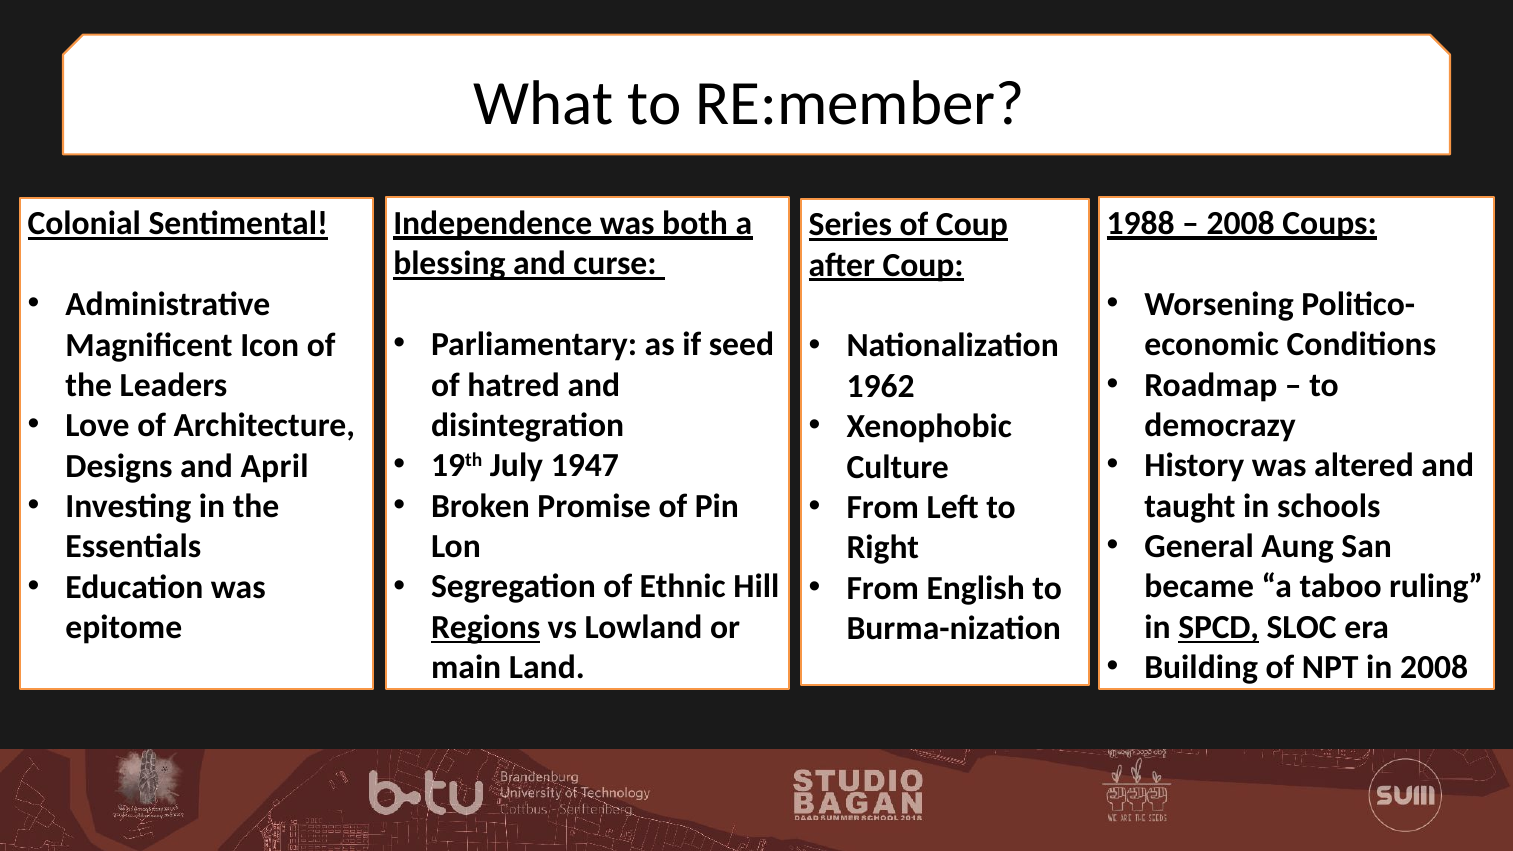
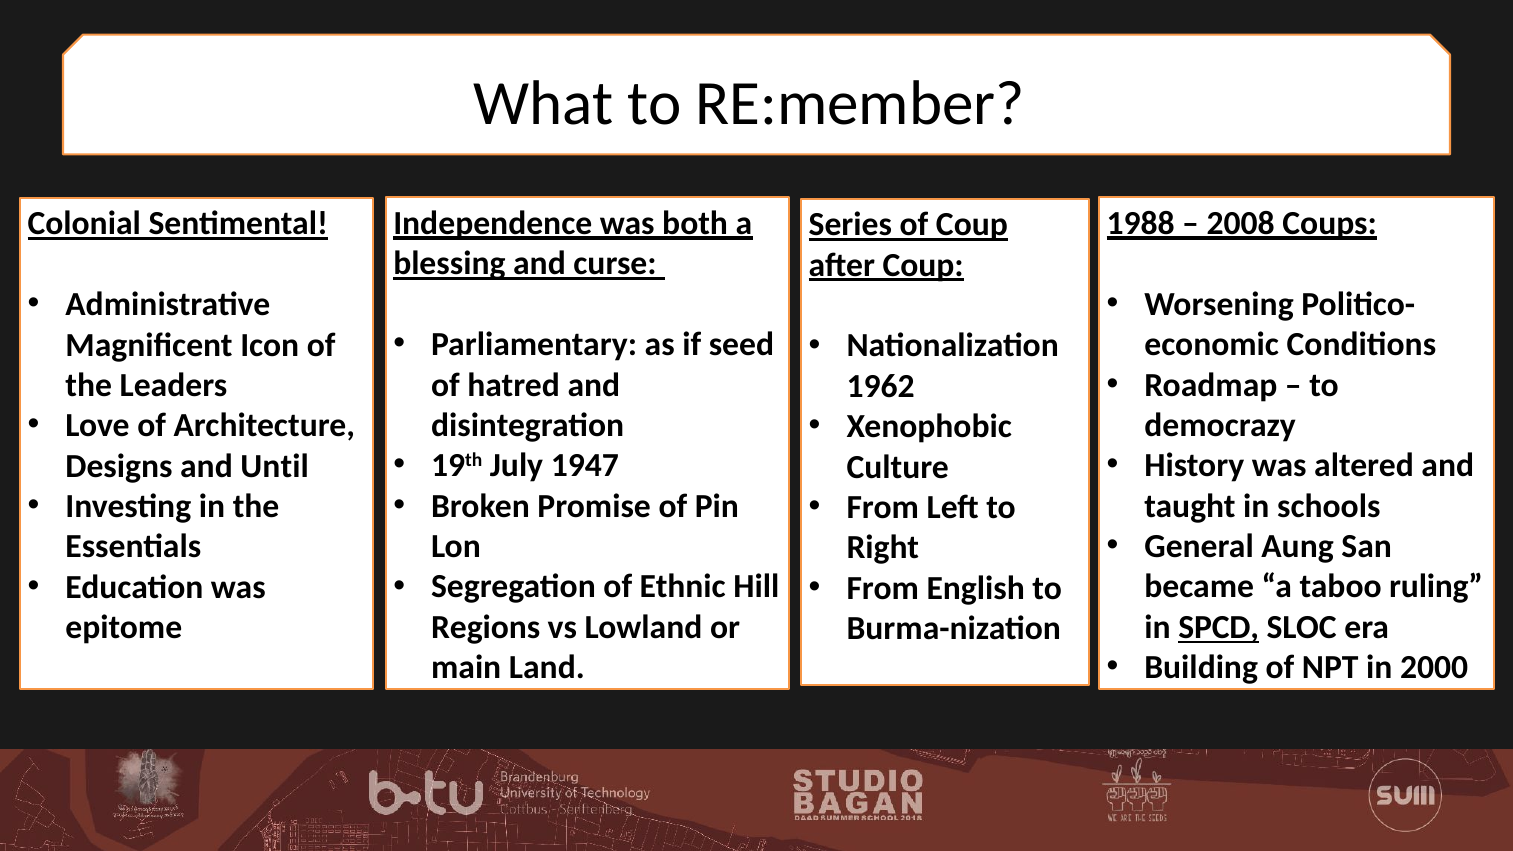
April: April -> Until (275, 466)
Regions underline: present -> none (486, 627)
in 2008: 2008 -> 2000 (1434, 667)
